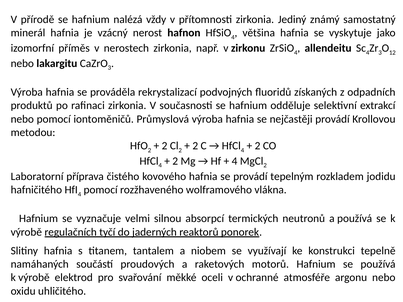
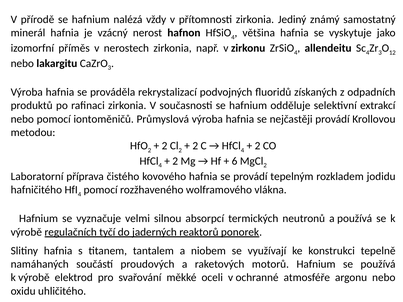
4: 4 -> 6 (235, 161)
